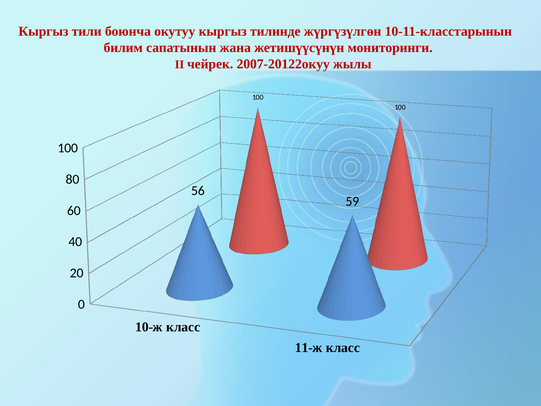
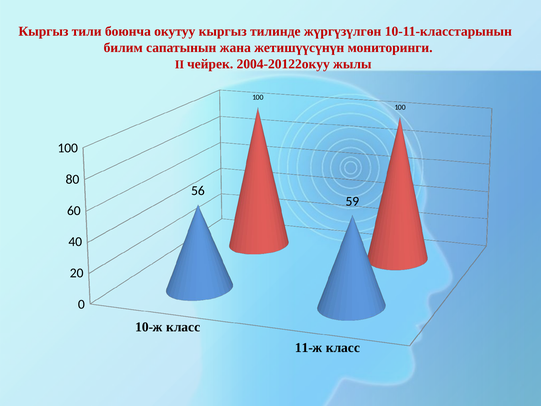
2007-20122окуу: 2007-20122окуу -> 2004-20122окуу (283, 64)
